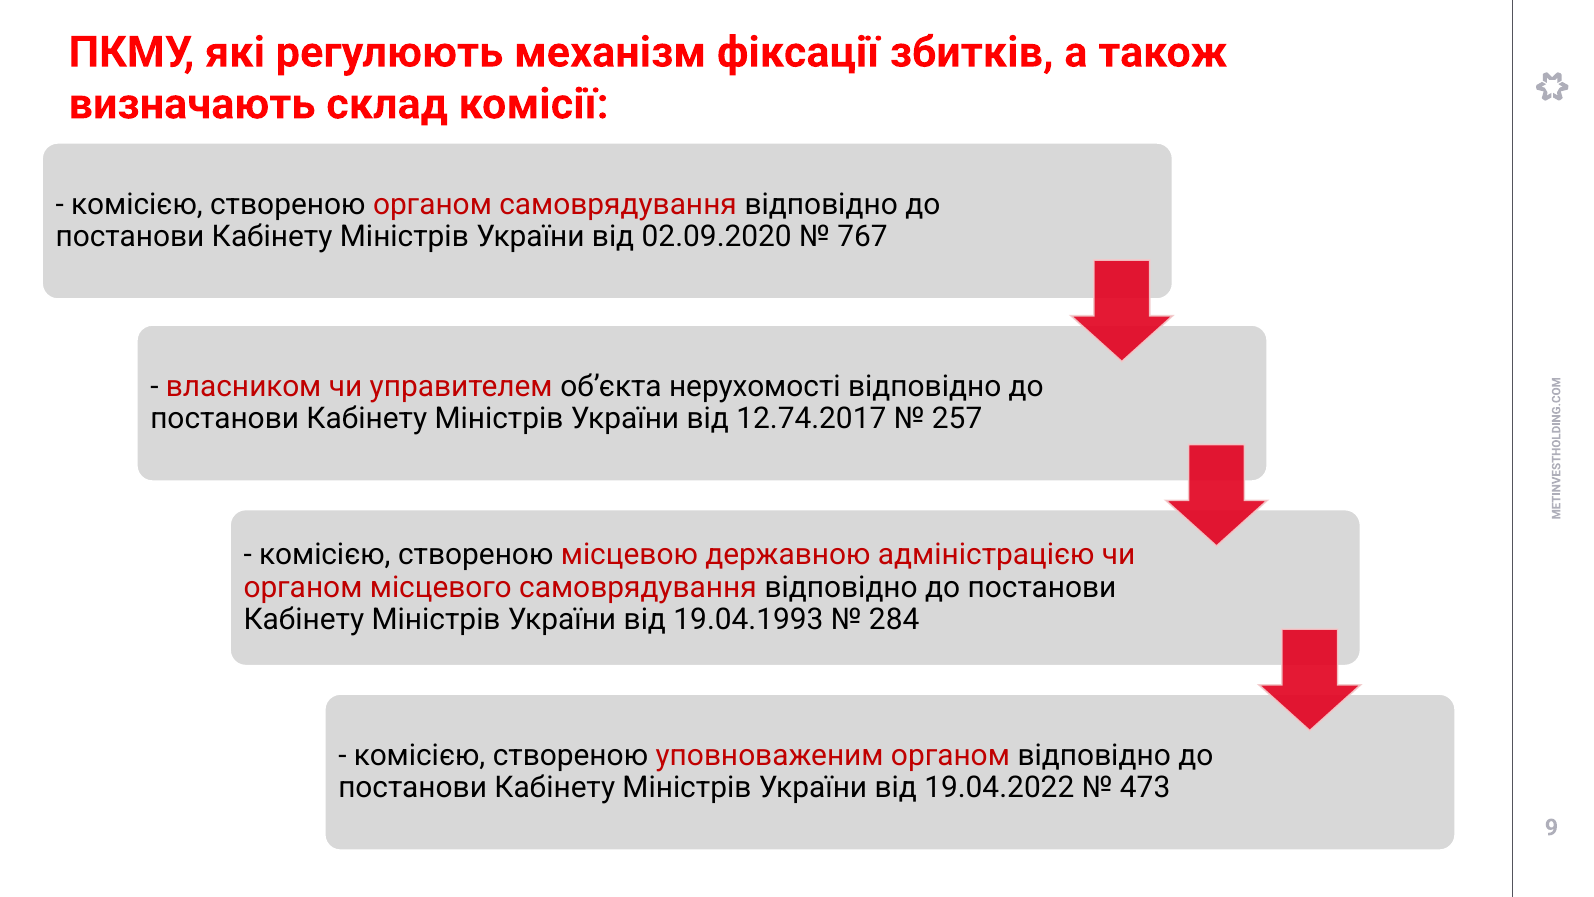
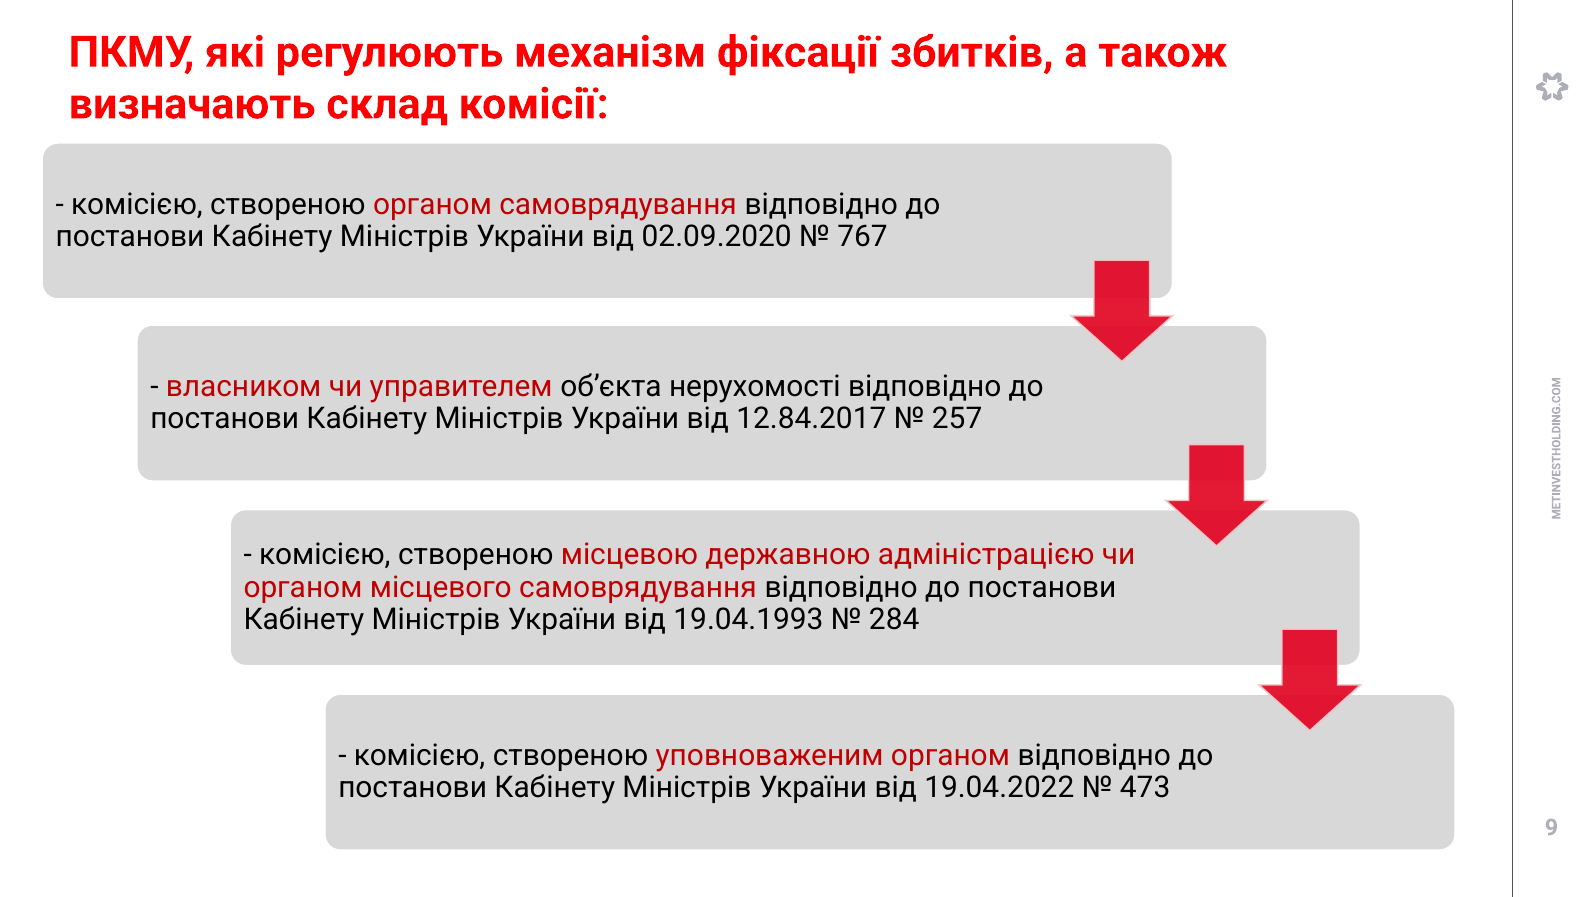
12.74.2017: 12.74.2017 -> 12.84.2017 (811, 419)
